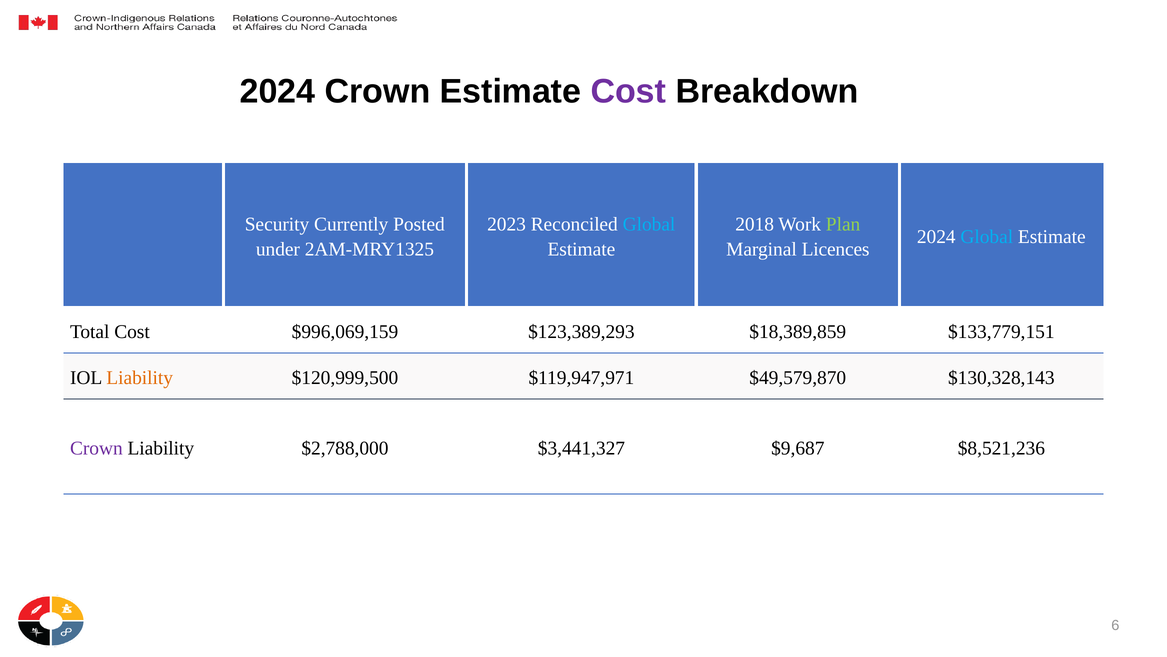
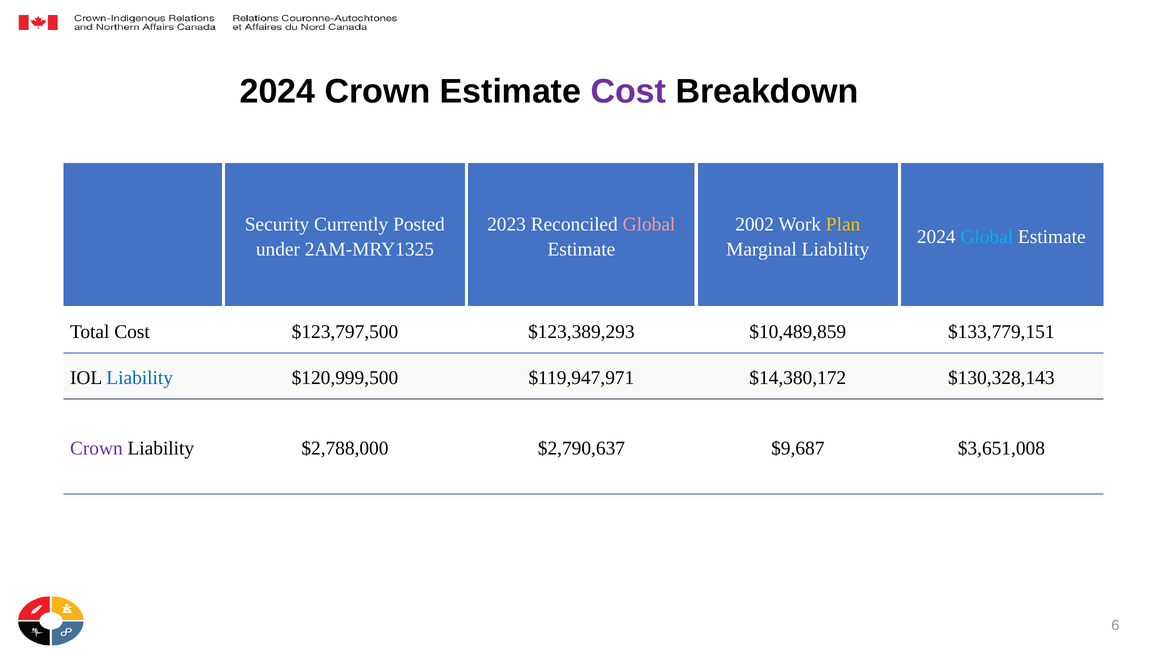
Global colour: light blue -> pink (649, 224)
2018: 2018 -> 2002 (755, 224)
Plan colour: light green -> yellow (843, 224)
Marginal Licences: Licences -> Liability (835, 249)
$996,069,159: $996,069,159 -> $123,797,500 (345, 331)
$18,389,859: $18,389,859 -> $10,489,859 (798, 331)
Liability colour: orange -> blue (140, 377)
$49,579,870: $49,579,870 -> $14,380,172 (798, 377)
$3,441,327: $3,441,327 -> $2,790,637 (581, 448)
$8,521,236: $8,521,236 -> $3,651,008 (1001, 448)
